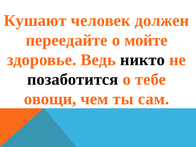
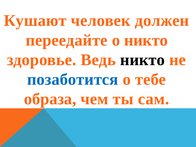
о мойте: мойте -> никто (146, 40)
позаботится colour: black -> blue (73, 79)
овощи: овощи -> образа (50, 99)
